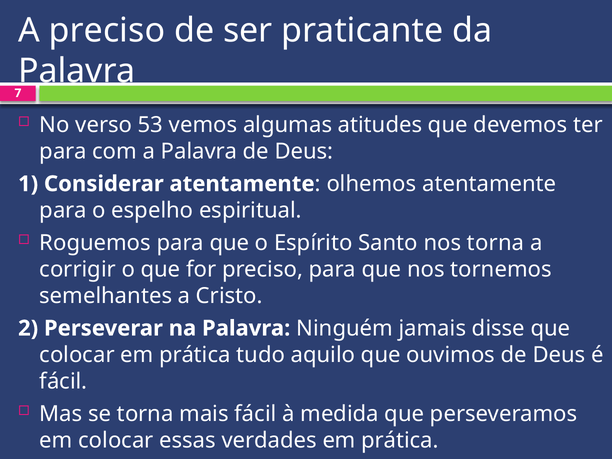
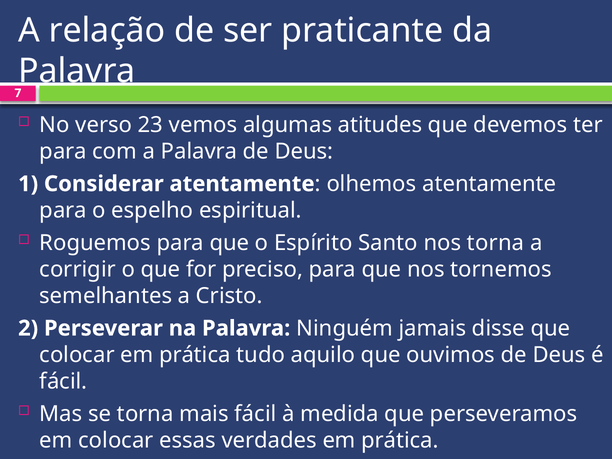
A preciso: preciso -> relação (107, 30)
53: 53 -> 23 (150, 125)
